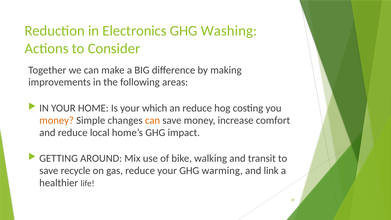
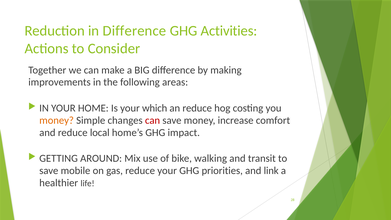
in Electronics: Electronics -> Difference (134, 31)
Washing: Washing -> Activities (229, 31)
can colour: orange -> red (153, 120)
recycle: recycle -> mobile (76, 171)
warming: warming -> priorities (222, 171)
